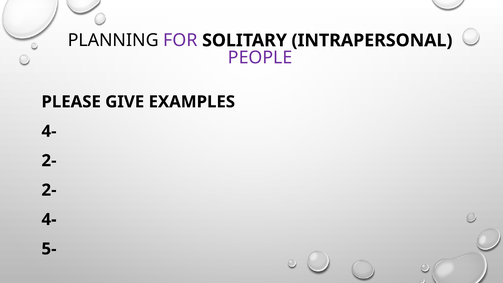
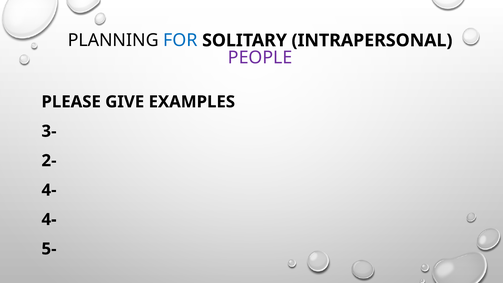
FOR colour: purple -> blue (180, 40)
4-: 4- -> 3- (49, 131)
2-: 2- -> 4- (49, 190)
